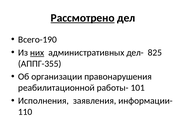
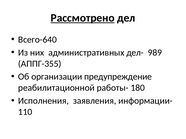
Всего-190: Всего-190 -> Всего-640 (37, 40)
них underline: present -> none (37, 53)
825: 825 -> 989 (155, 53)
правонарушения: правонарушения -> предупреждение (118, 77)
101: 101 -> 180 (138, 88)
